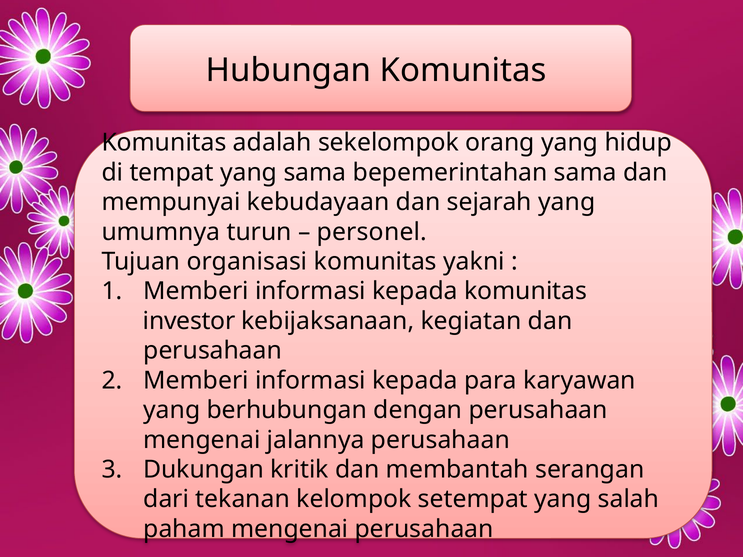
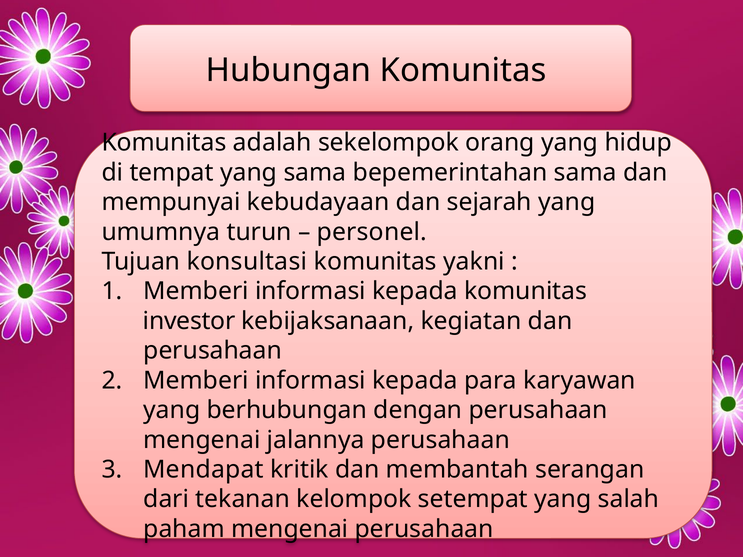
organisasi: organisasi -> konsultasi (247, 262)
Dukungan: Dukungan -> Mendapat (204, 470)
